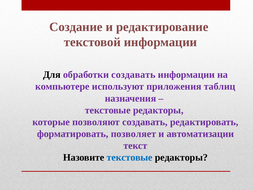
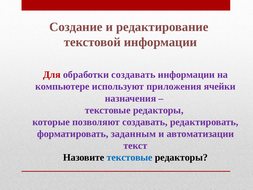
Для colour: black -> red (52, 75)
таблиц: таблиц -> ячейки (220, 86)
позволяет: позволяет -> заданным (133, 134)
